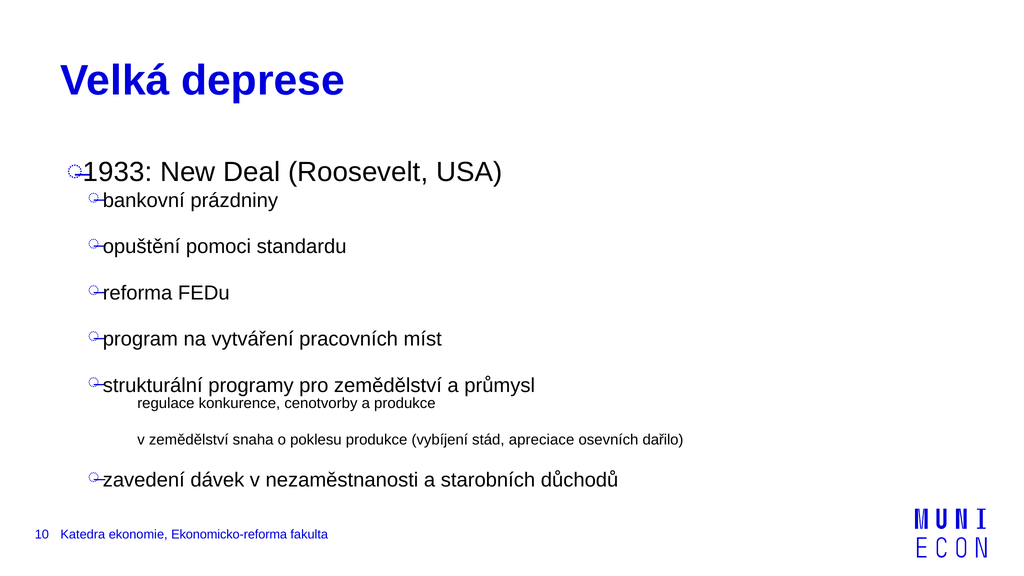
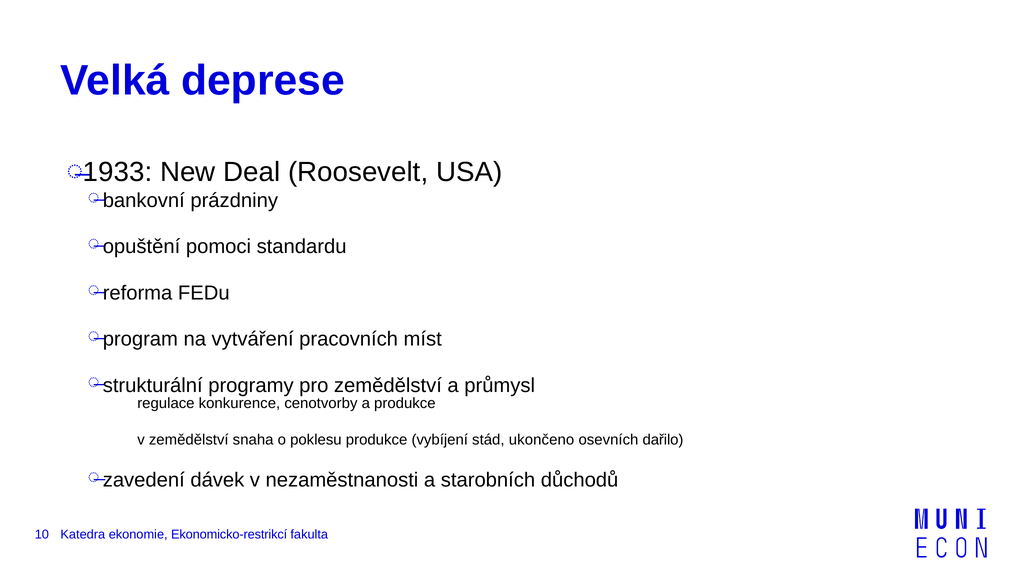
apreciace: apreciace -> ukončeno (542, 440)
Ekonomicko-reforma: Ekonomicko-reforma -> Ekonomicko-restrikcí (229, 535)
